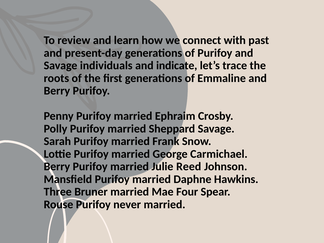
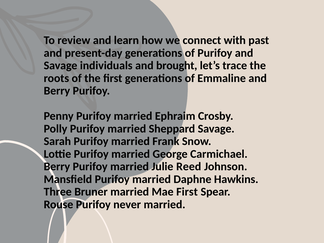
indicate: indicate -> brought (177, 66)
Mae Four: Four -> First (187, 192)
